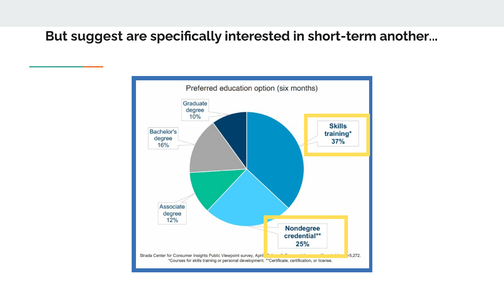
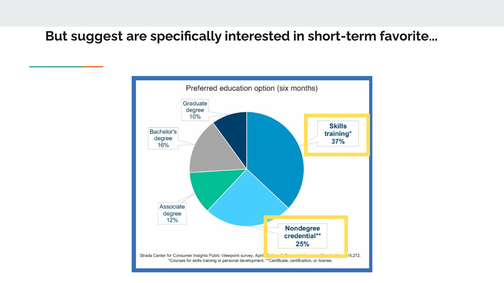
another: another -> favorite (409, 36)
